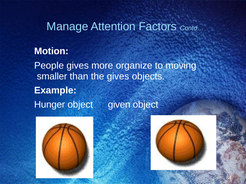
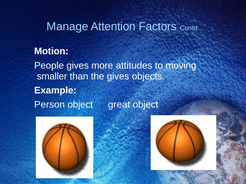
organize: organize -> attitudes (134, 66)
Hunger: Hunger -> Person (50, 105)
given: given -> great (119, 105)
